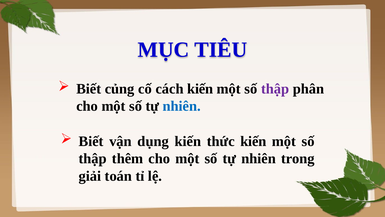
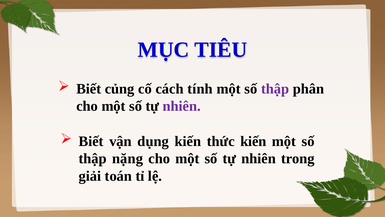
cách kiến: kiến -> tính (200, 89)
nhiên colour: blue -> purple (182, 106)
thêm: thêm -> nặng (128, 158)
